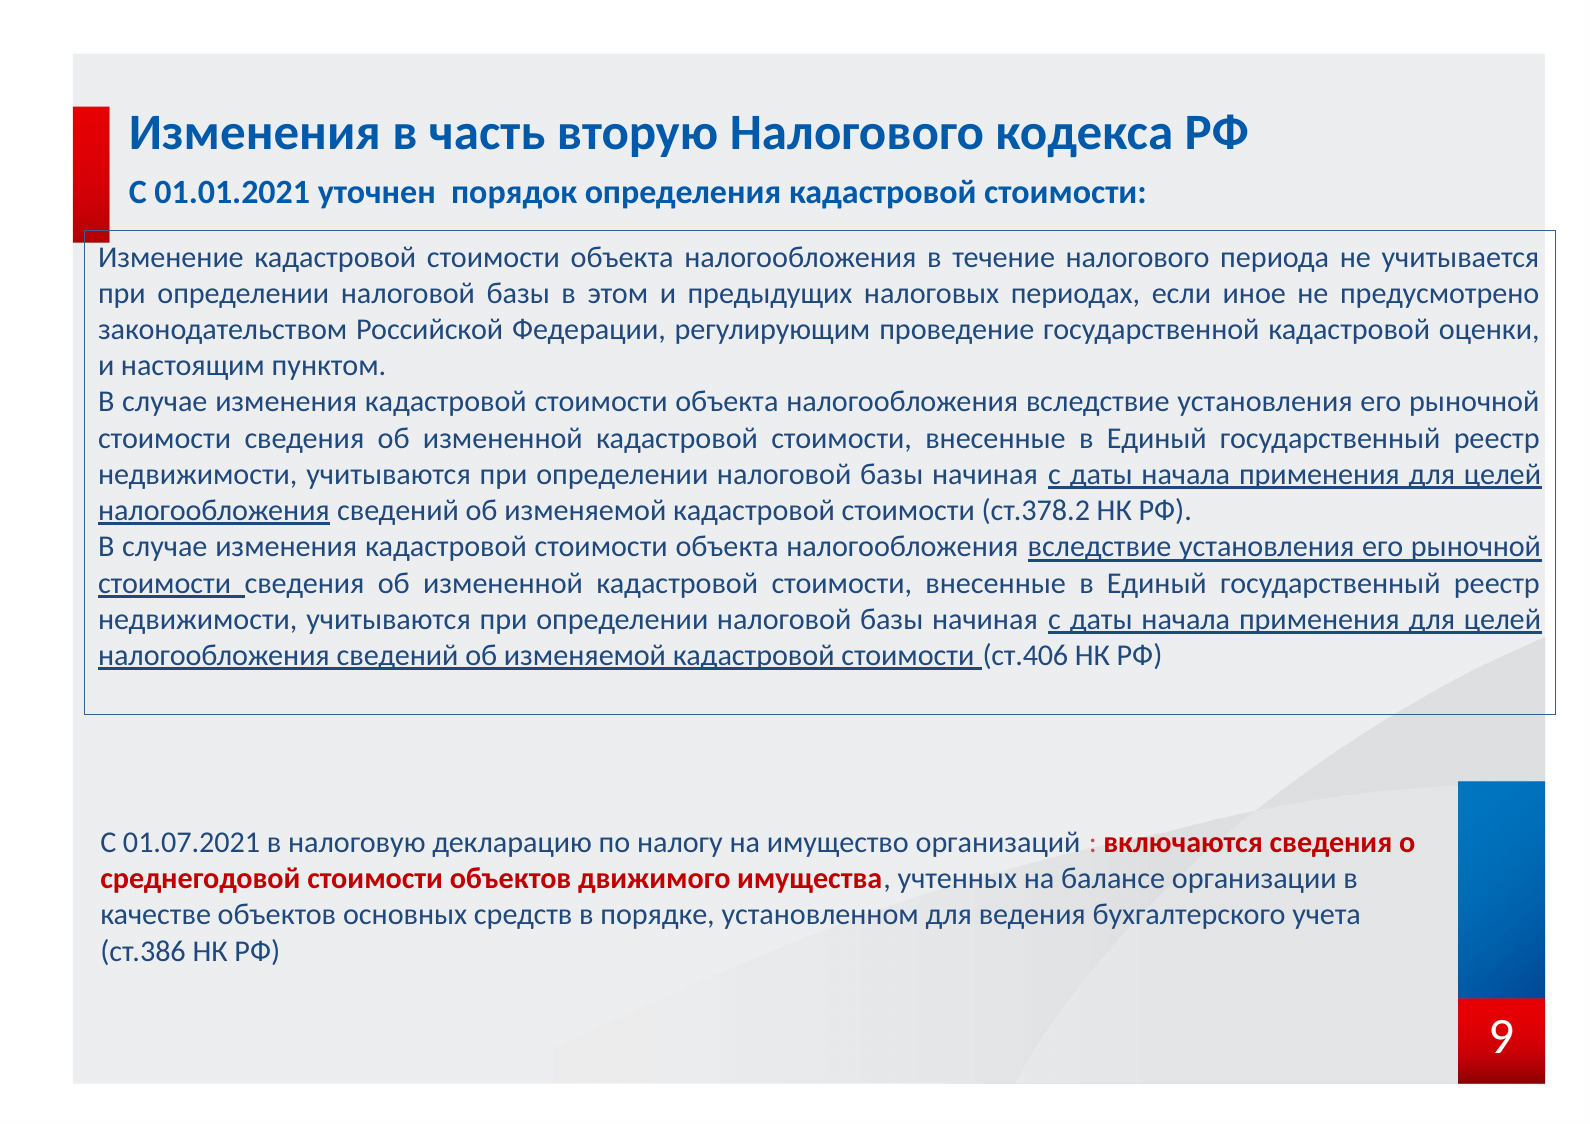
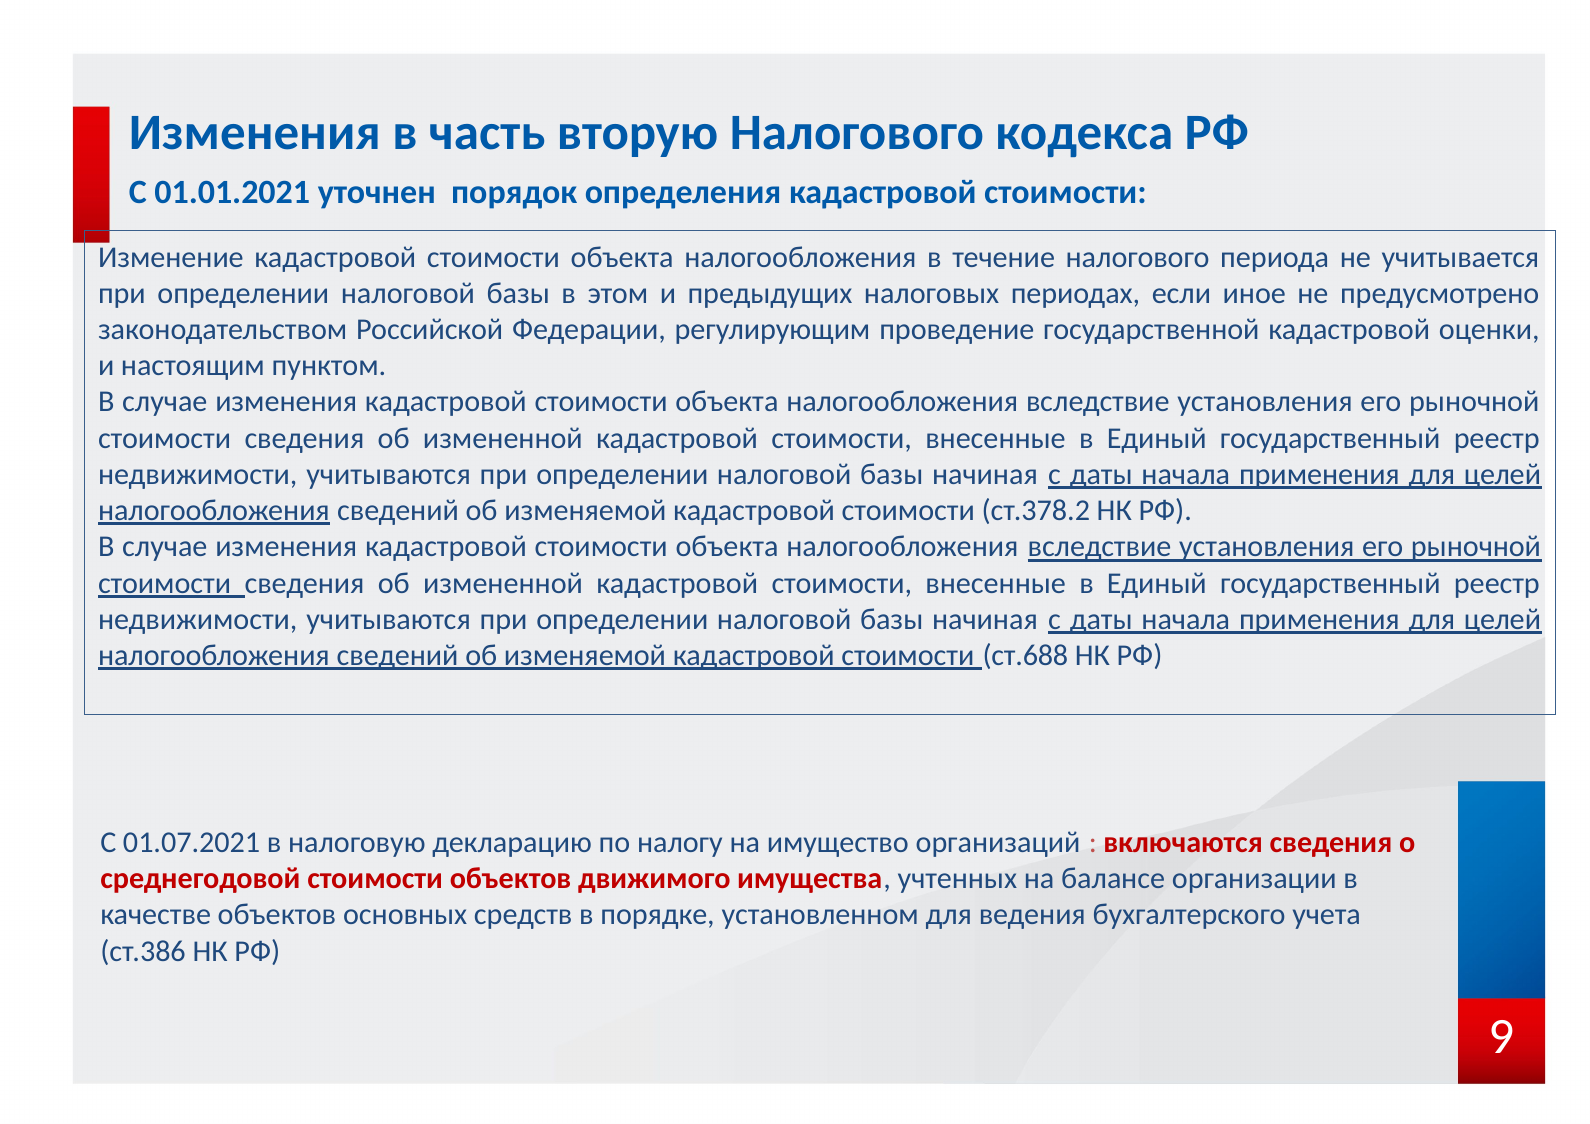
ст.406: ст.406 -> ст.688 (1025, 656)
